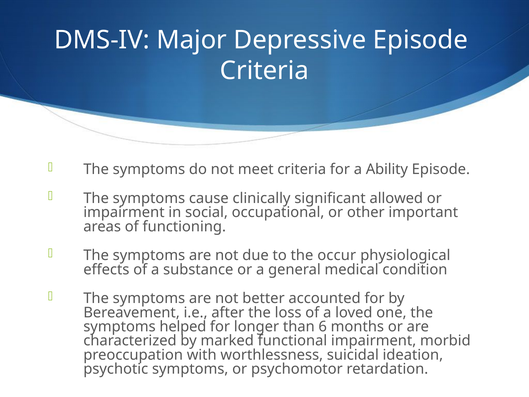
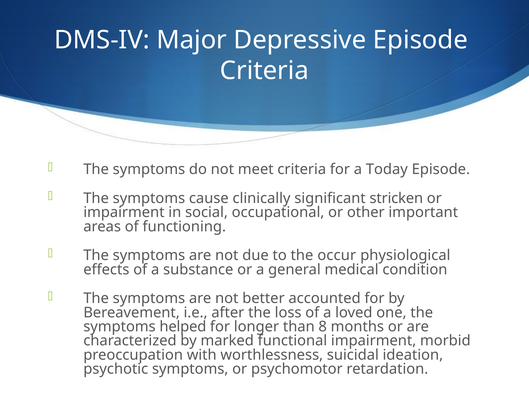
Ability: Ability -> Today (387, 169)
allowed: allowed -> stricken (396, 198)
6: 6 -> 8 (323, 326)
